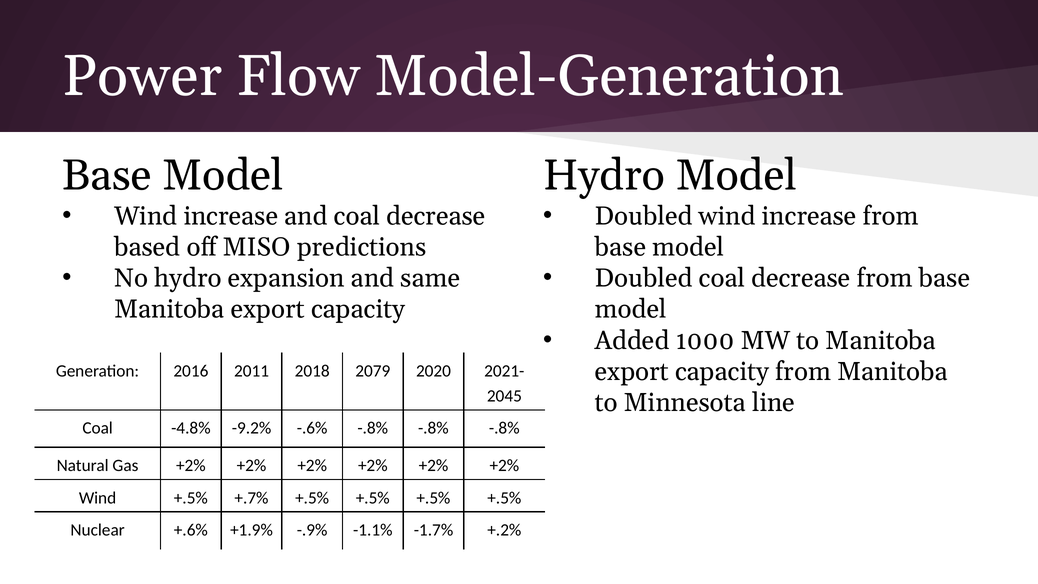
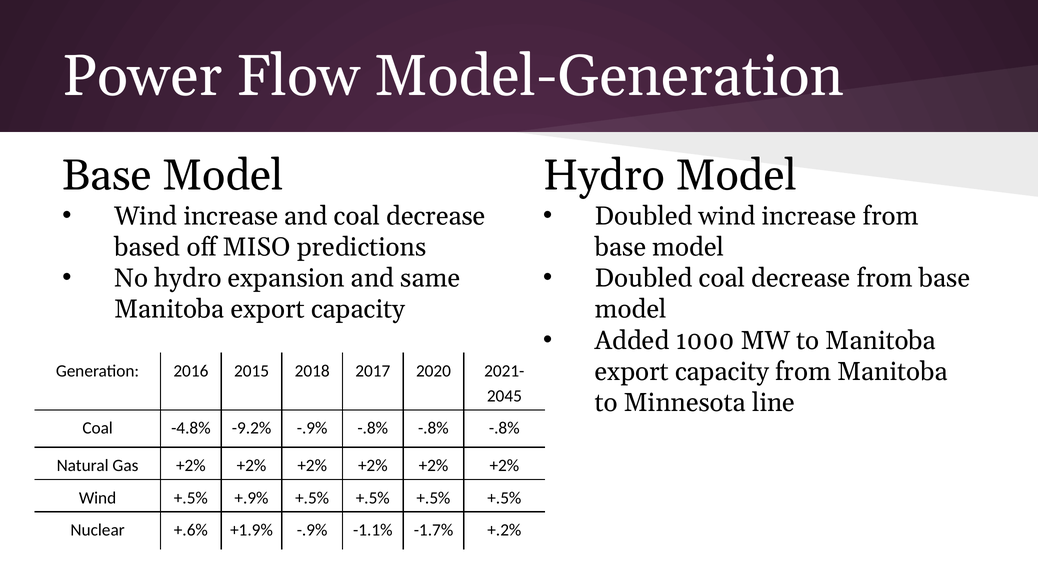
2011: 2011 -> 2015 (252, 371)
2079: 2079 -> 2017 (373, 371)
-9.2% -.6%: -.6% -> -.9% (312, 428)
+.7%: +.7% -> +.9% (251, 498)
